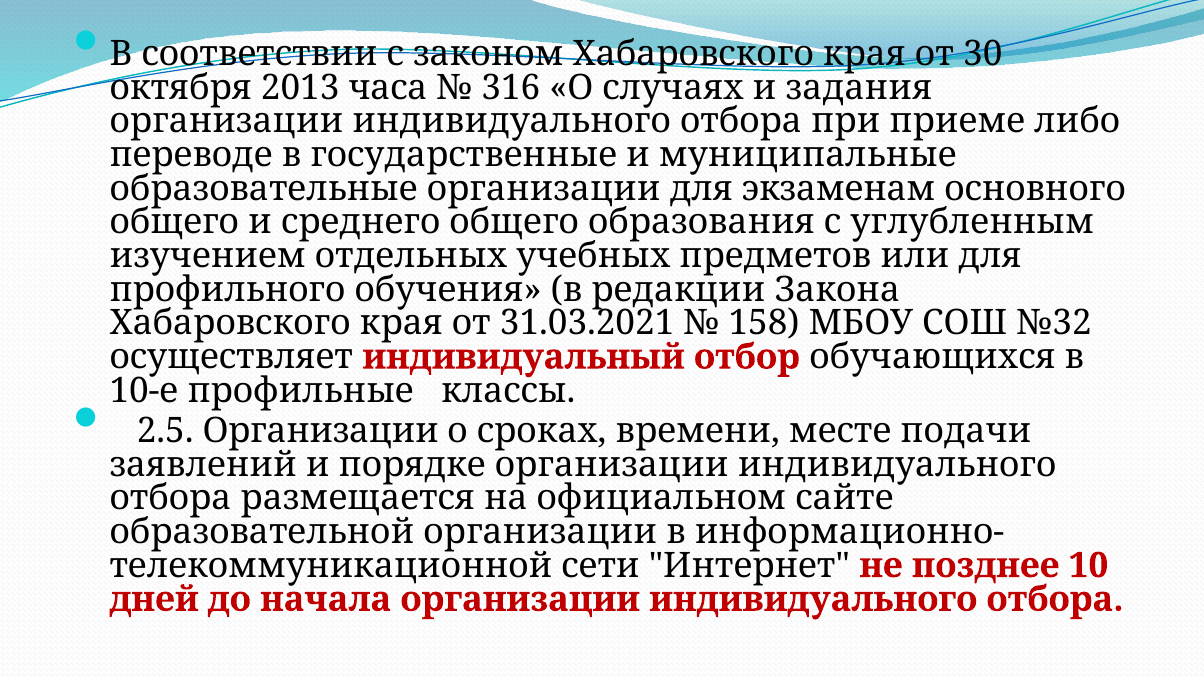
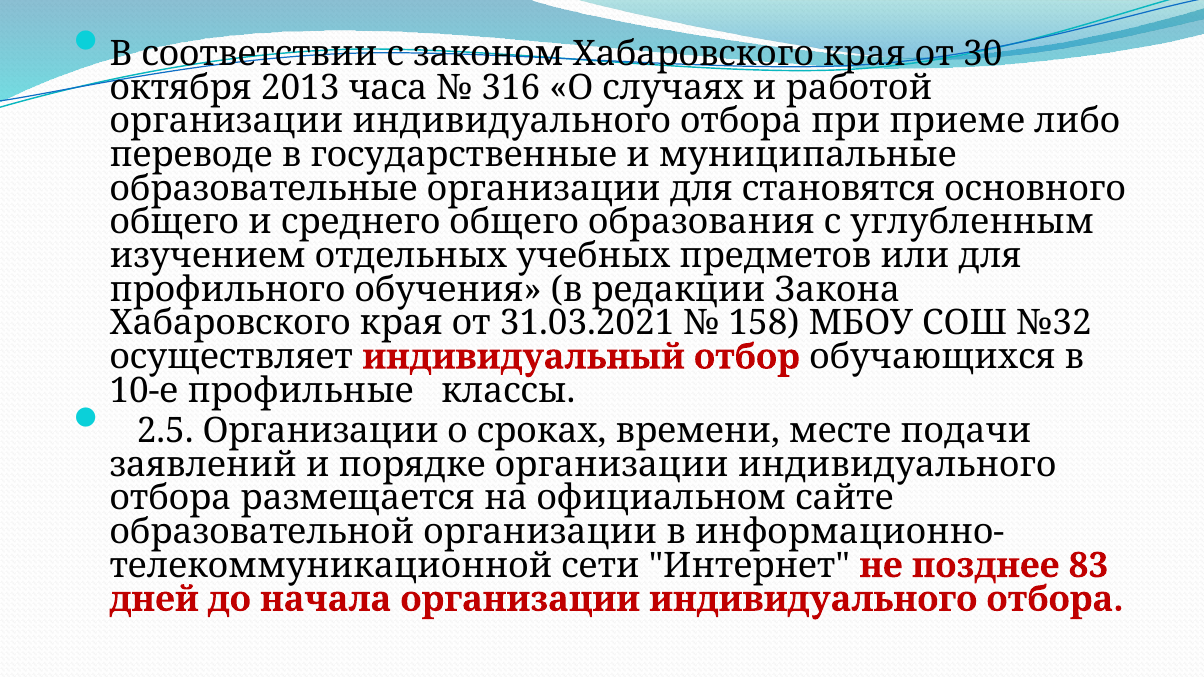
задания: задания -> работой (859, 87)
экзаменам: экзаменам -> становятся (839, 189)
10: 10 -> 83 (1088, 566)
